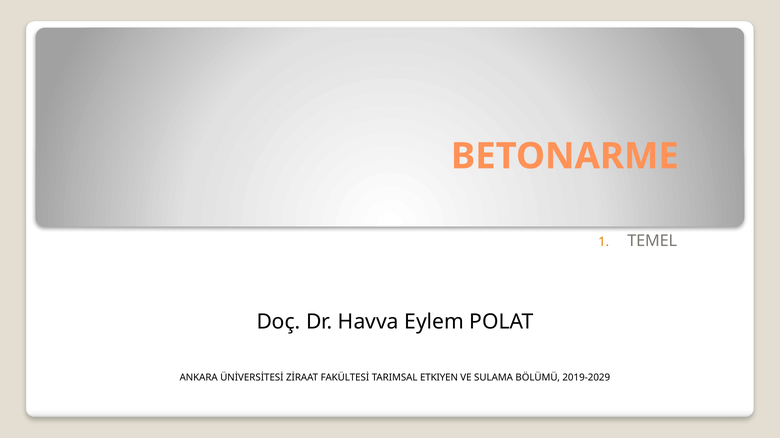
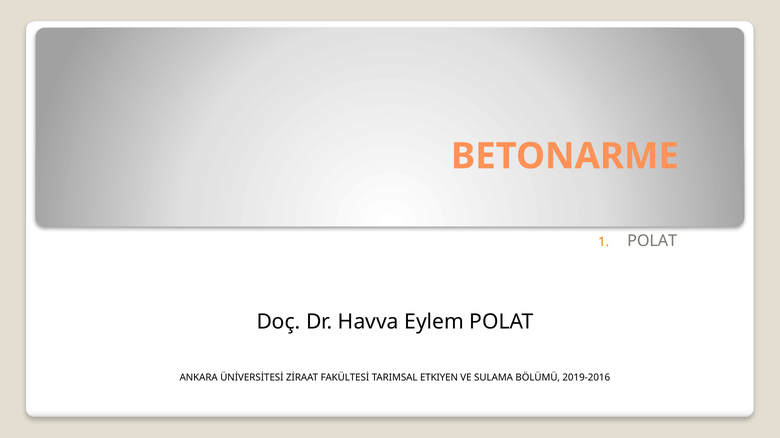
TEMEL: TEMEL -> POLAT (652, 241)
2019-2029: 2019-2029 -> 2019-2016 (586, 378)
